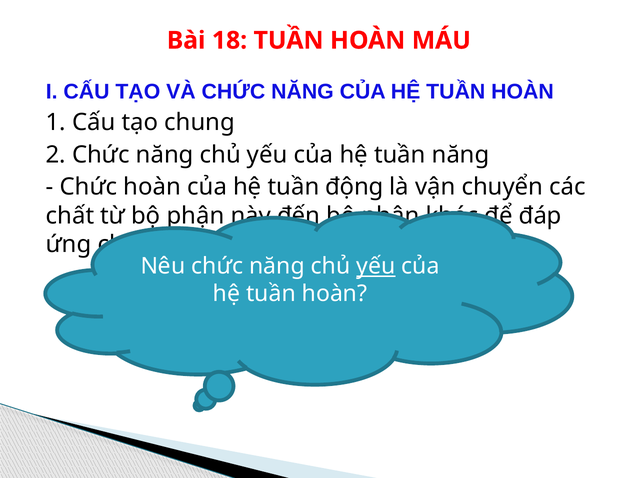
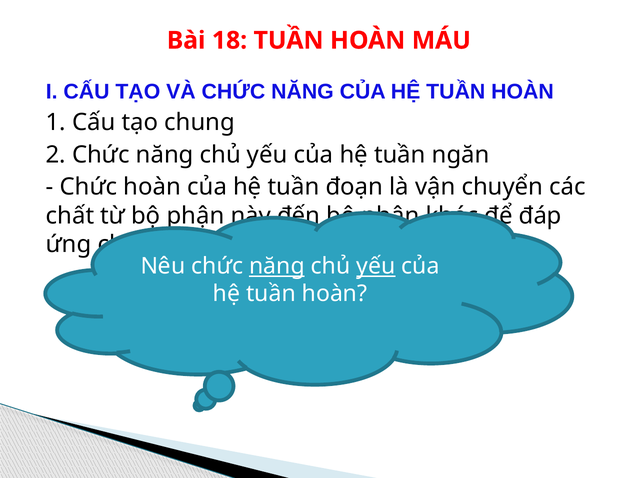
tuần năng: năng -> ngăn (461, 155)
tuần động: động -> đoạn (354, 187)
năng underline: none -> present (277, 266)
